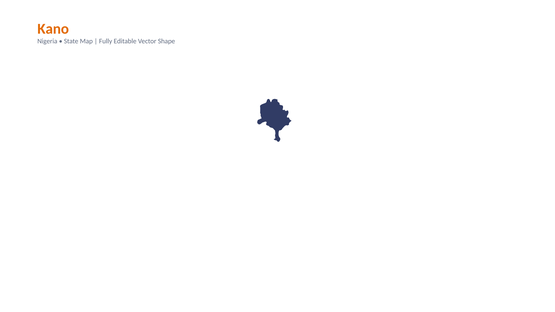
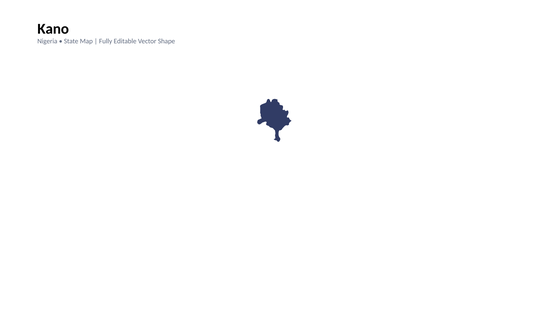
Kano colour: orange -> black (53, 29)
